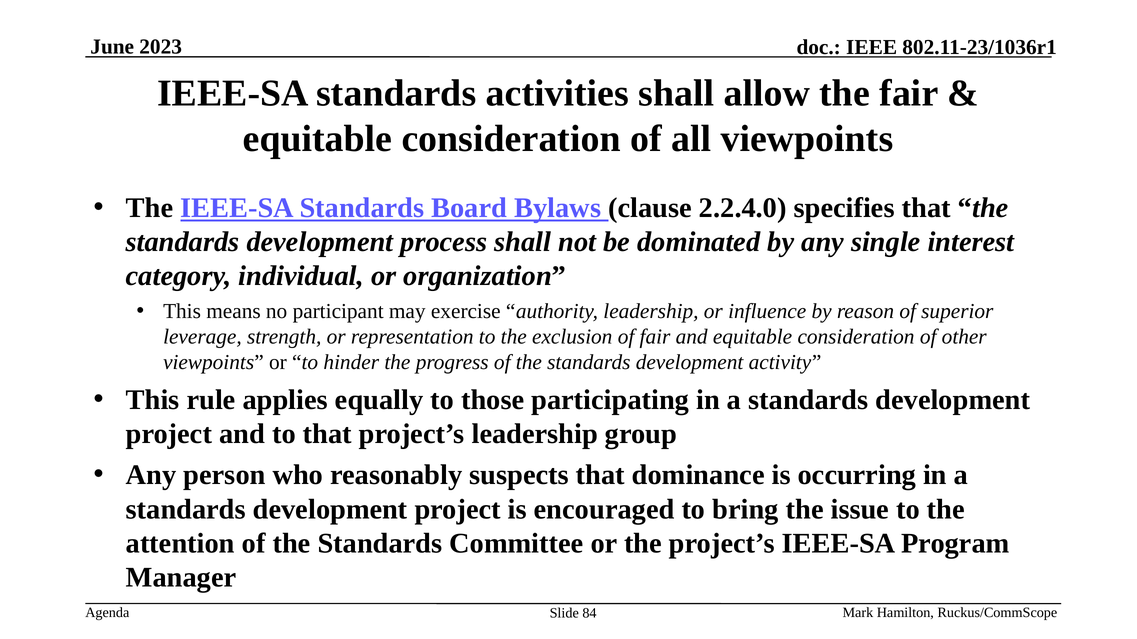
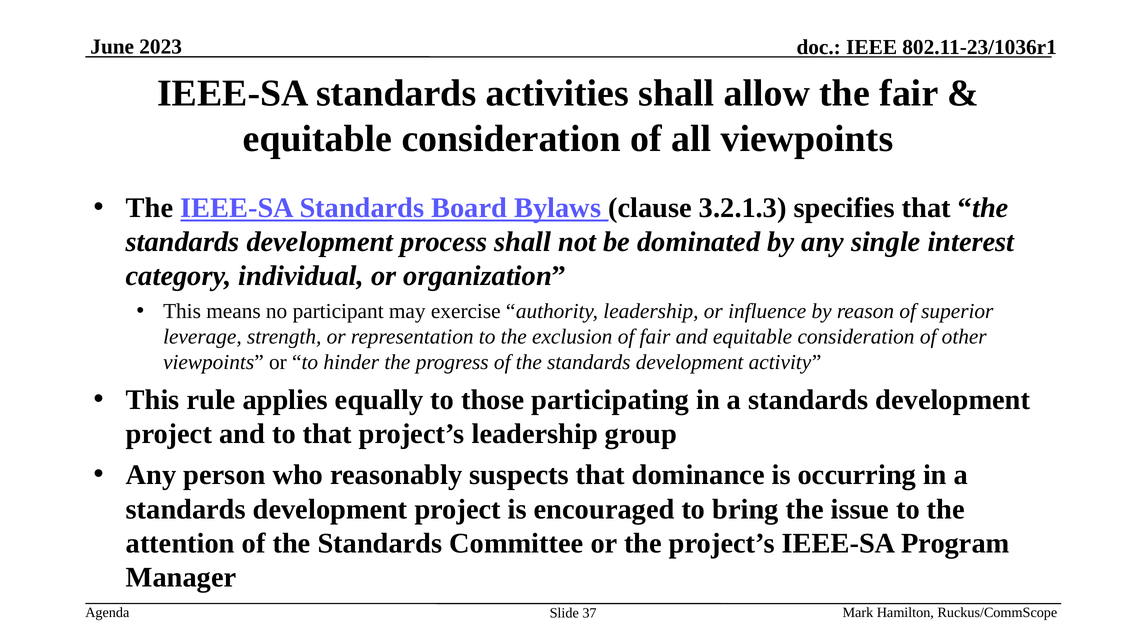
2.2.4.0: 2.2.4.0 -> 3.2.1.3 (743, 208)
84: 84 -> 37 (589, 613)
